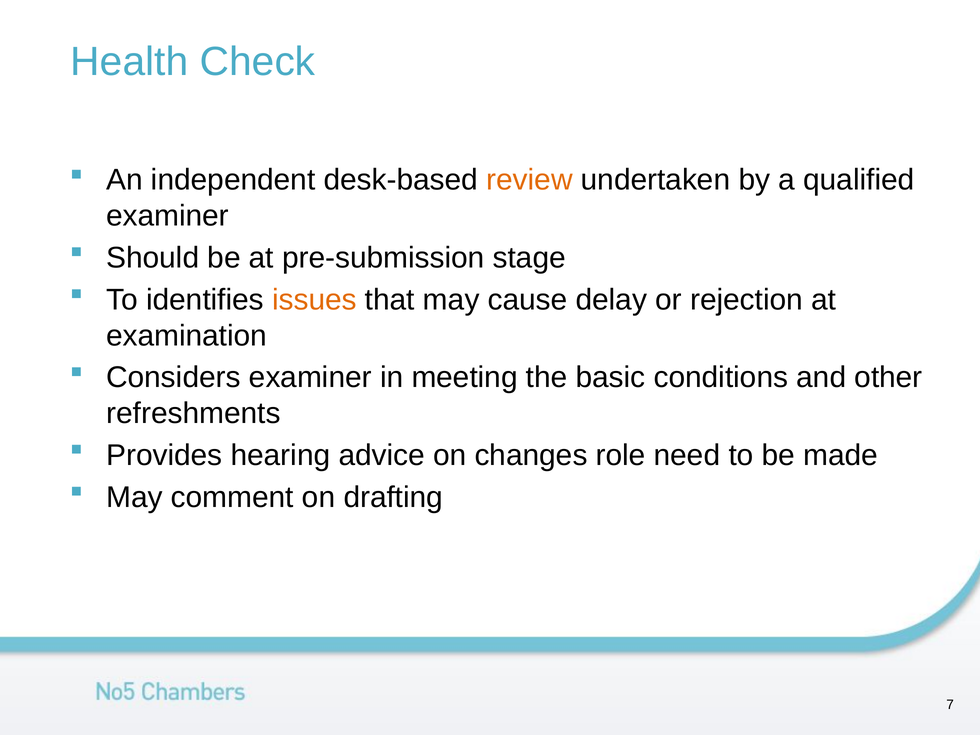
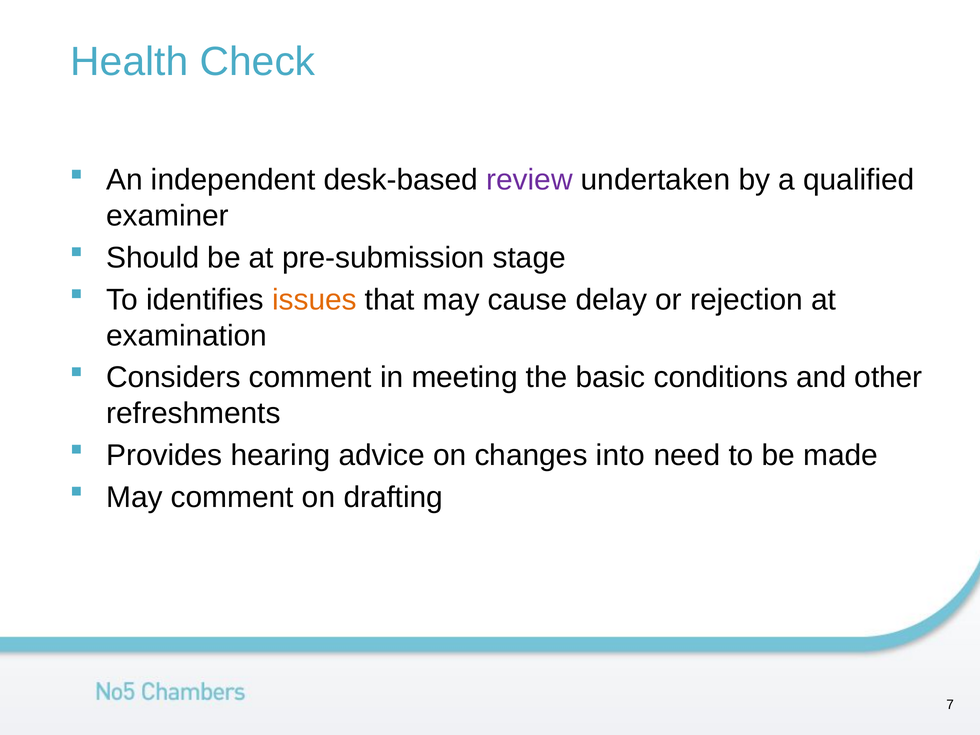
review colour: orange -> purple (529, 180)
Considers examiner: examiner -> comment (310, 378)
role: role -> into (621, 455)
